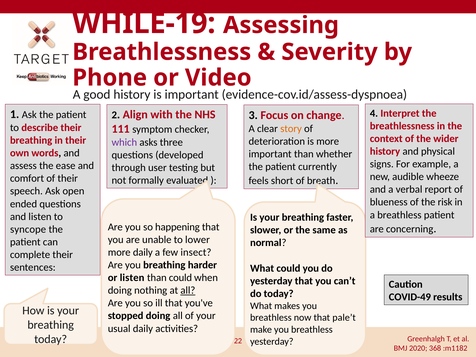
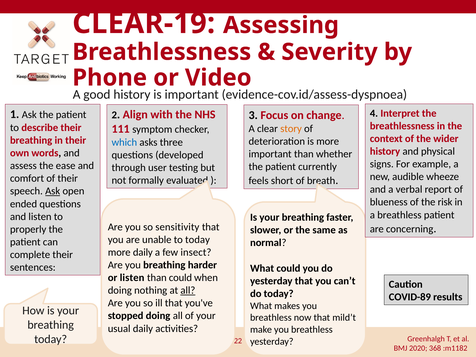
WHILE-19: WHILE-19 -> CLEAR-19 (144, 23)
which colour: purple -> blue (124, 142)
Ask underline: none -> present (53, 191)
happening: happening -> sensitivity (177, 227)
syncope: syncope -> properly (28, 229)
to lower: lower -> today (198, 240)
COVID-49: COVID-49 -> COVID-89 (410, 297)
pale’t: pale’t -> mild’t (344, 318)
